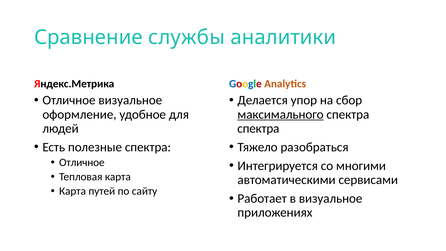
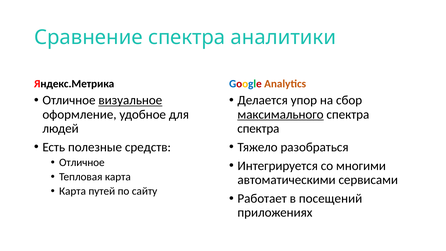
Сравнение службы: службы -> спектра (187, 37)
визуальное underline: none -> present (130, 100)
полезные спектра: спектра -> средств (148, 147)
в визуальное: визуальное -> посещений (331, 199)
